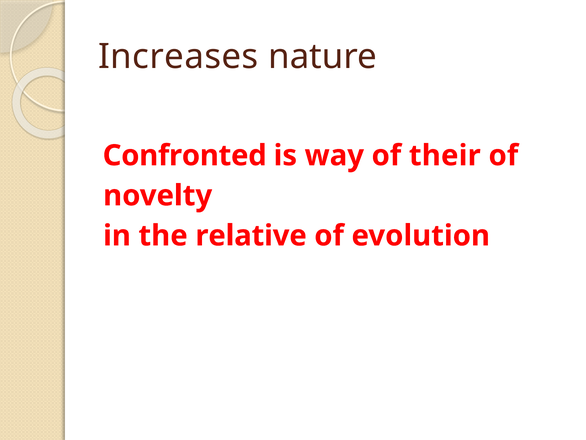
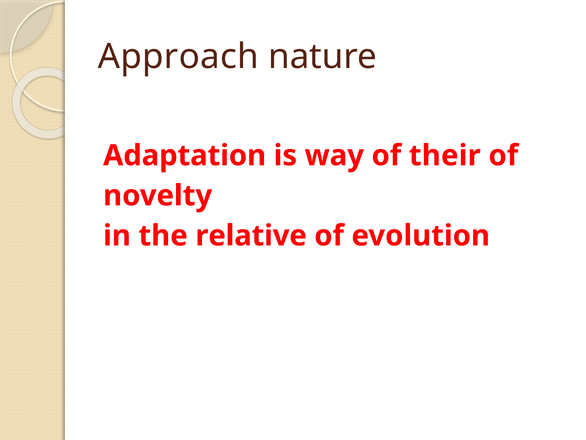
Increases: Increases -> Approach (178, 57)
Confronted: Confronted -> Adaptation (185, 155)
